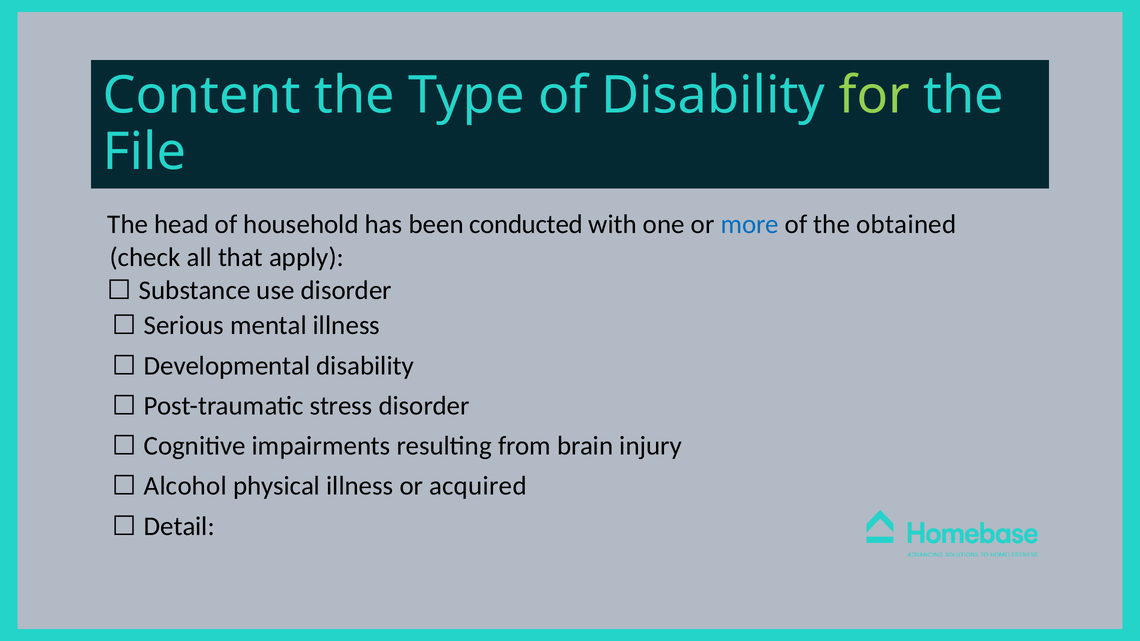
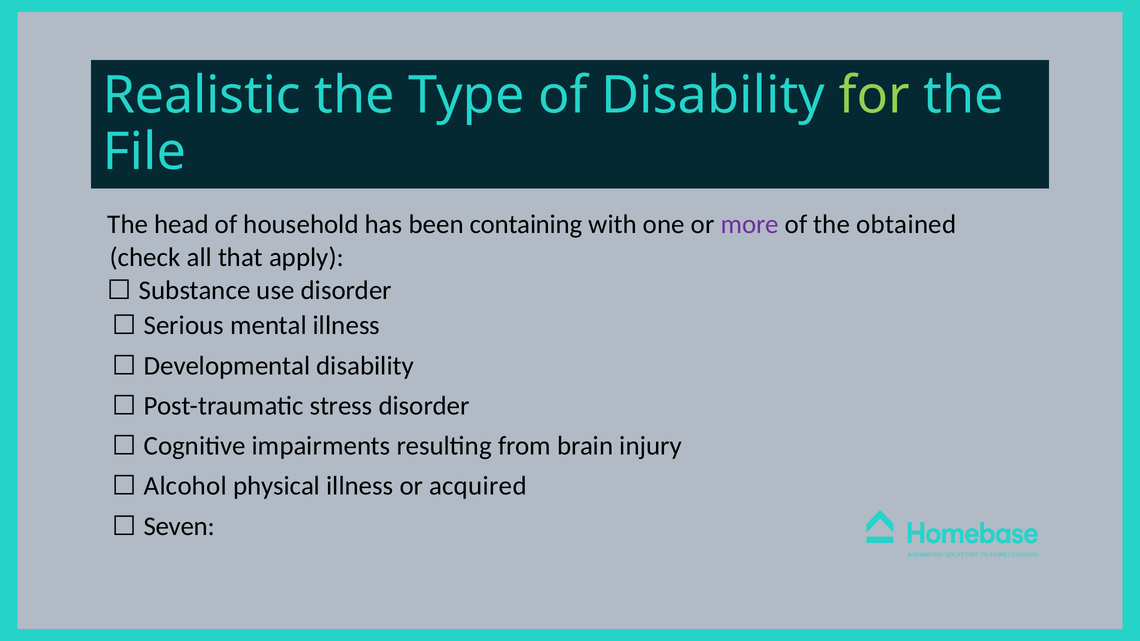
Content: Content -> Realistic (202, 96)
conducted: conducted -> containing (526, 224)
more colour: blue -> purple (750, 224)
Detail: Detail -> Seven (179, 527)
